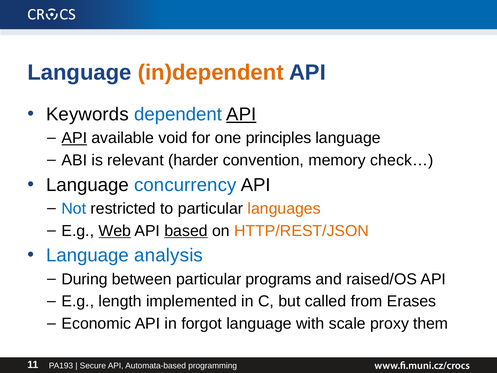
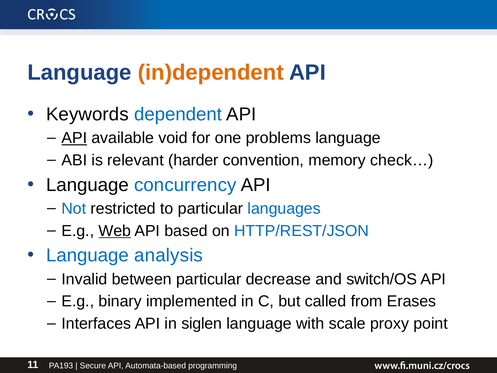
API underline: present -> none (241, 114)
principles: principles -> problems (278, 138)
languages colour: orange -> blue (284, 208)
based underline: present -> none (186, 231)
HTTP/REST/JSON colour: orange -> blue (302, 231)
During: During -> Invalid (84, 279)
programs: programs -> decrease (278, 279)
raised/OS: raised/OS -> switch/OS (382, 279)
length: length -> binary (120, 301)
Economic: Economic -> Interfaces (96, 323)
forgot: forgot -> siglen (202, 323)
them: them -> point (431, 323)
